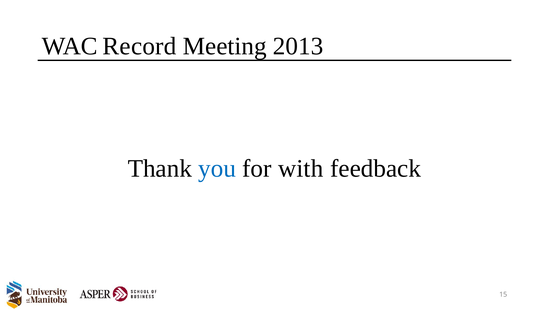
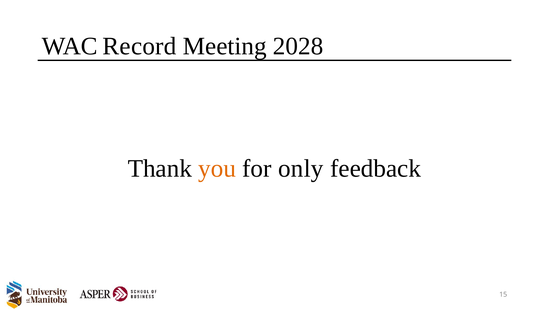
2013: 2013 -> 2028 (298, 46)
you colour: blue -> orange (217, 169)
with: with -> only (301, 169)
